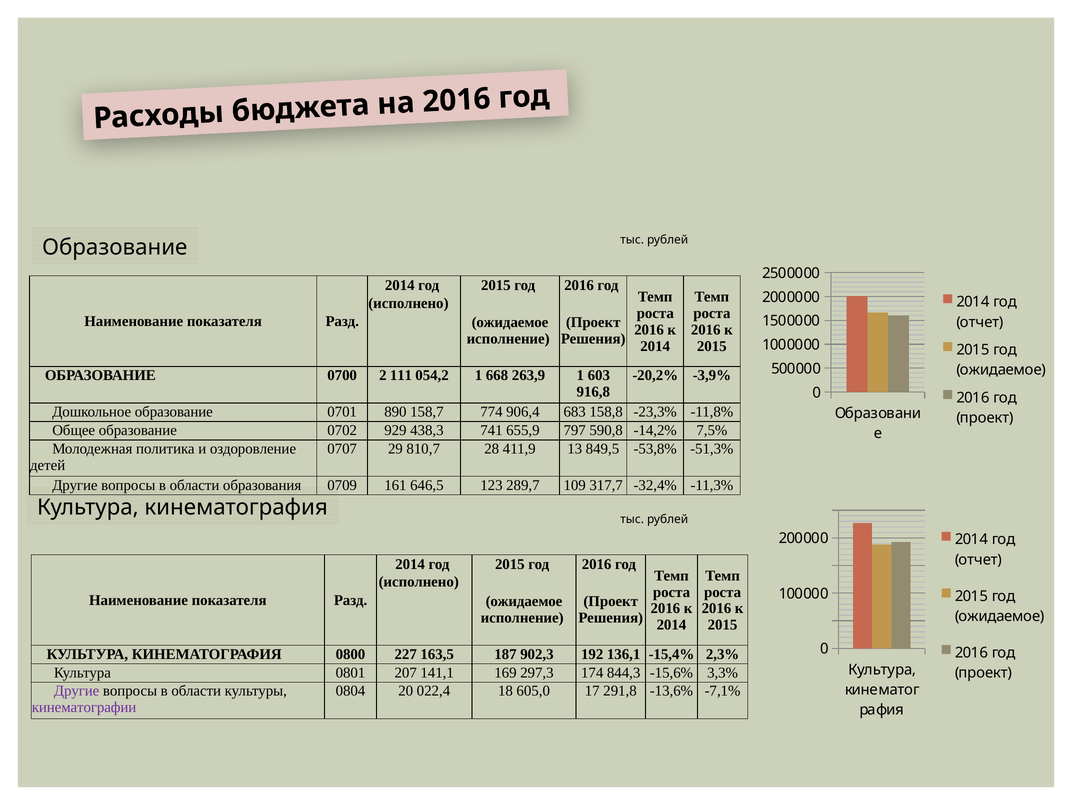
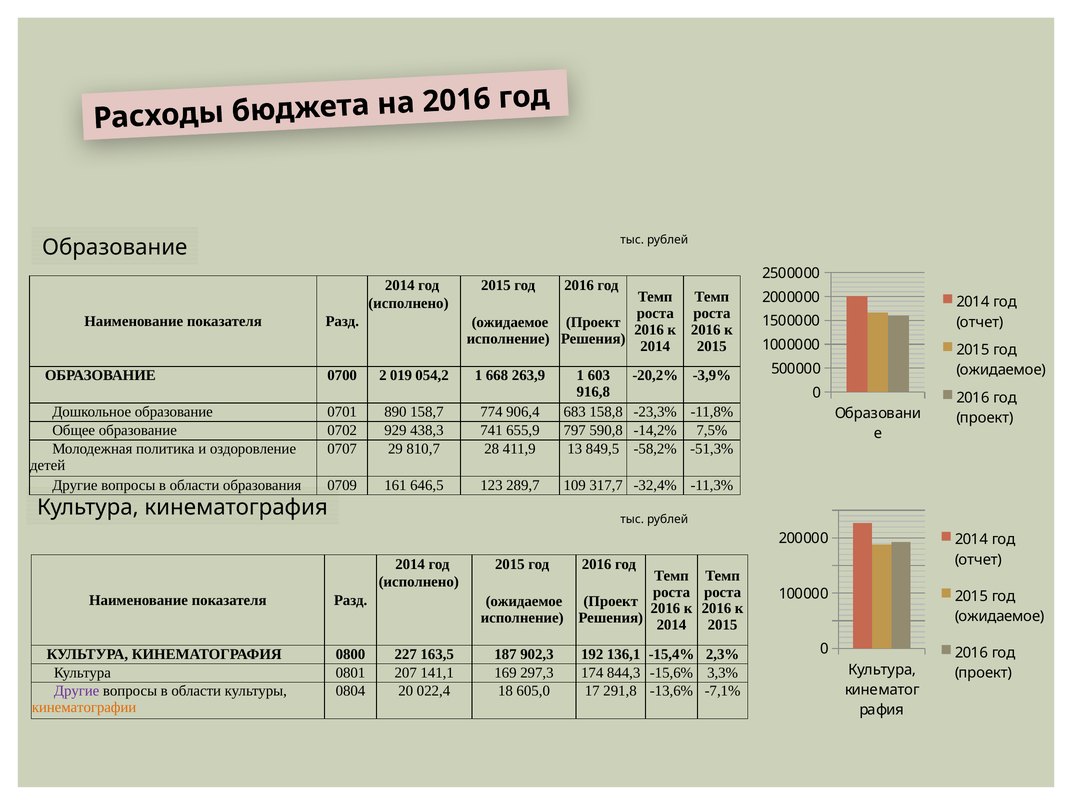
111: 111 -> 019 (401, 375)
-53,8%: -53,8% -> -58,2% (655, 449)
кинематографии colour: purple -> orange (84, 707)
